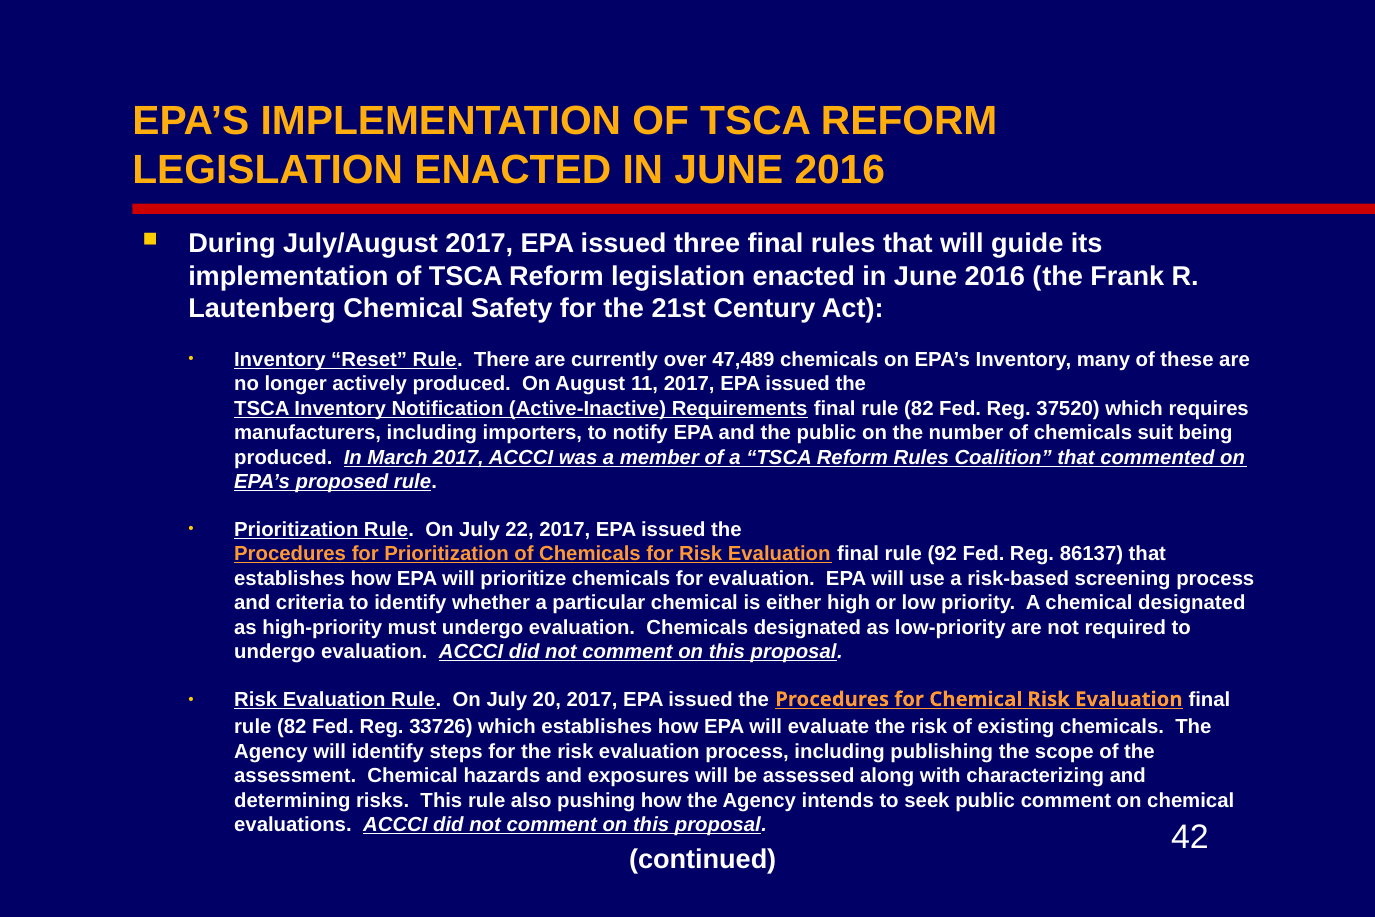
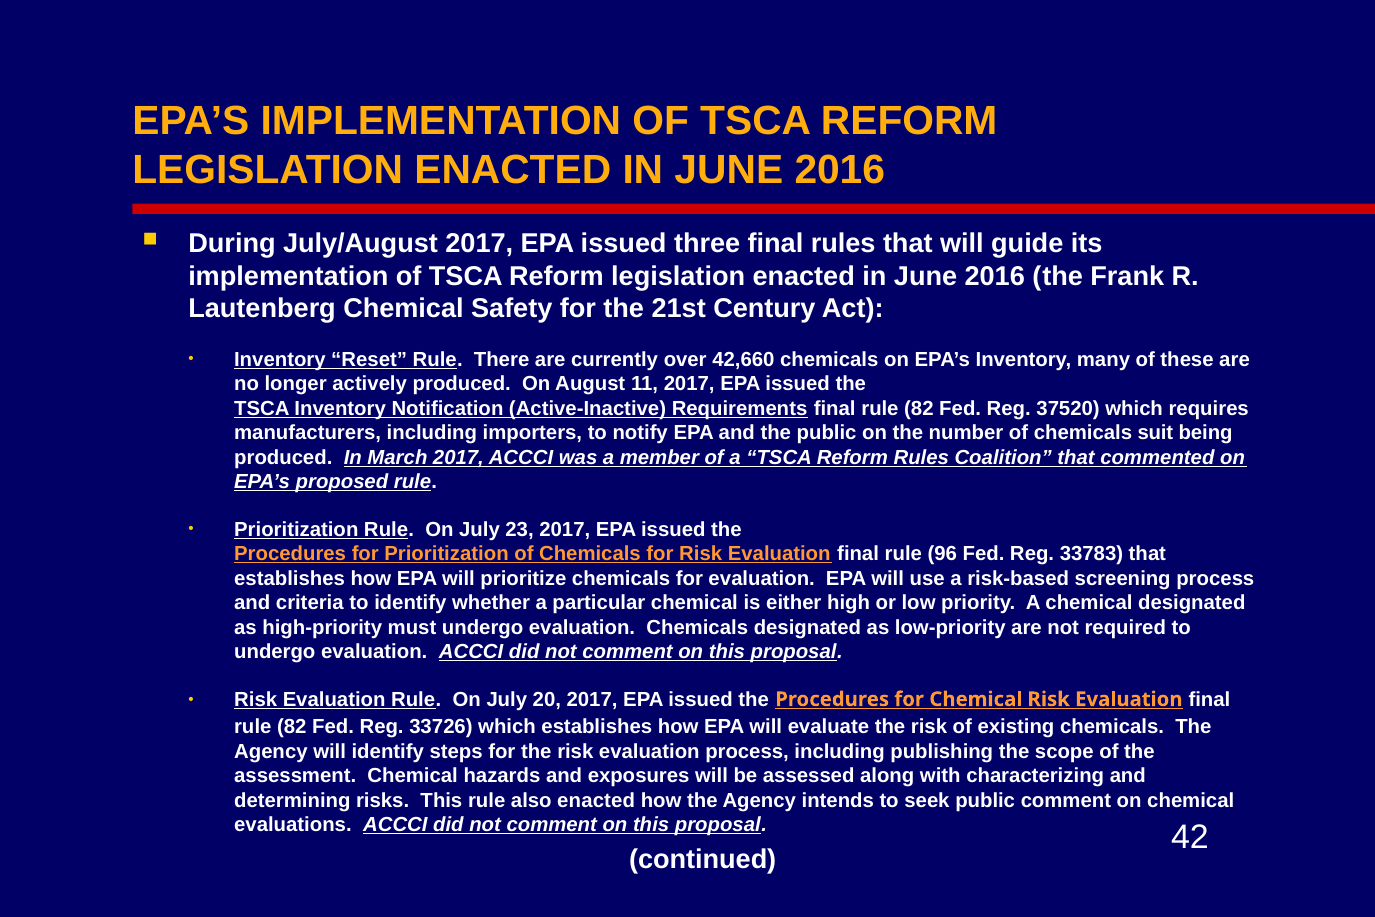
47,489: 47,489 -> 42,660 (743, 360)
22: 22 -> 23 (520, 529)
92: 92 -> 96 (942, 554)
86137: 86137 -> 33783 (1091, 554)
also pushing: pushing -> enacted (596, 800)
